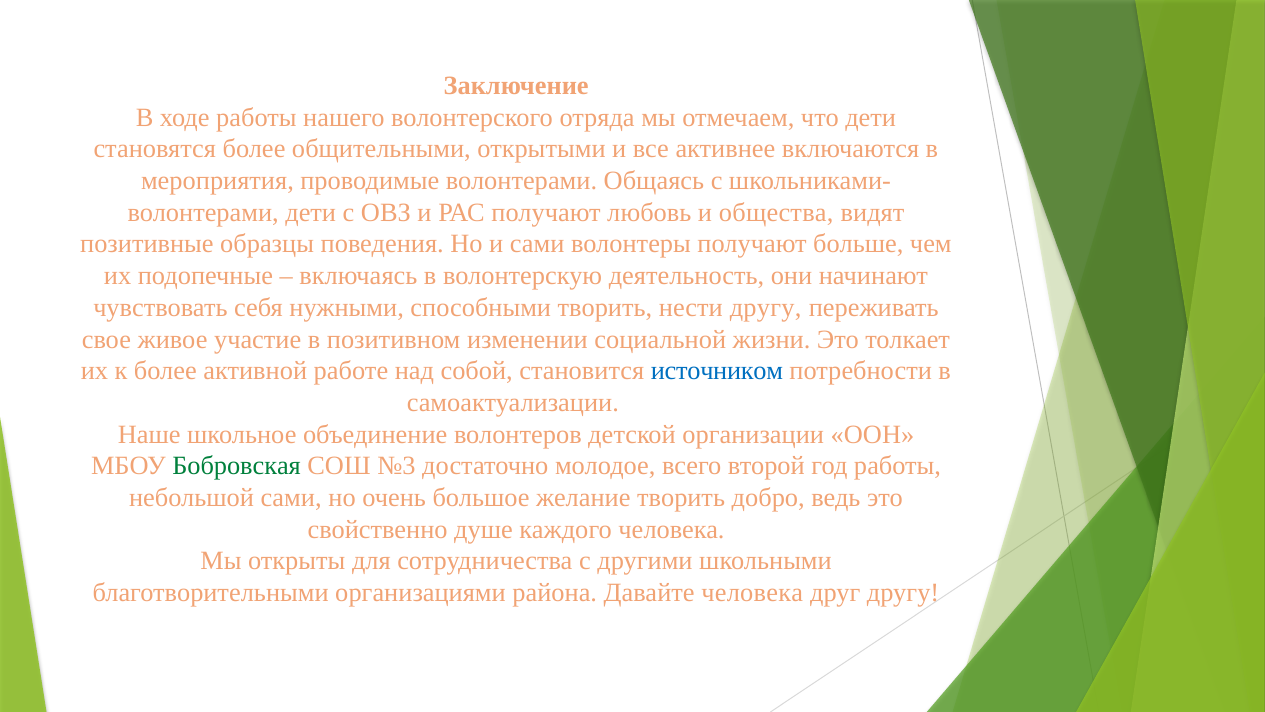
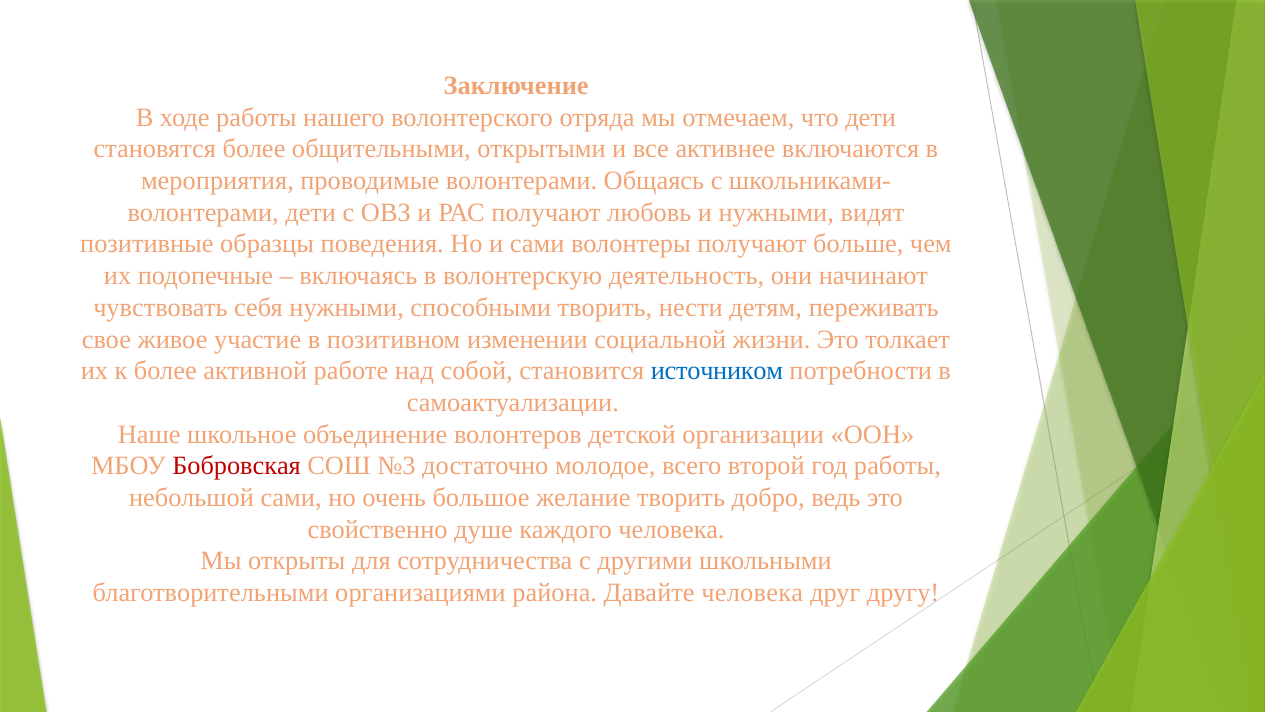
и общества: общества -> нужными (776, 212)
нести другу: другу -> детям (766, 307)
Бобровская colour: green -> red (237, 466)
